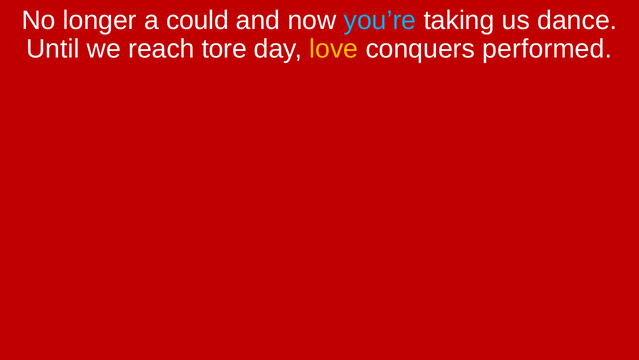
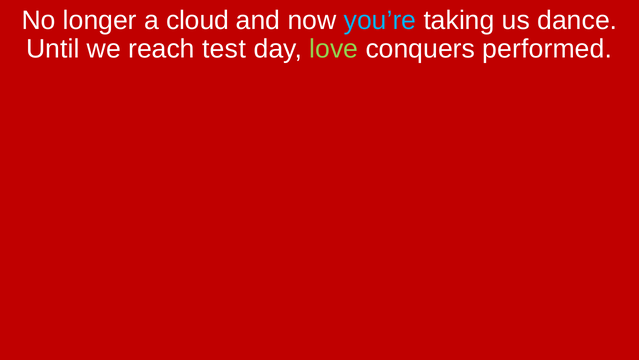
could: could -> cloud (198, 20)
tore: tore -> test (224, 49)
love colour: yellow -> light green (334, 49)
